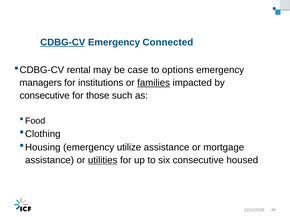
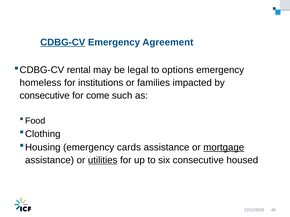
Connected: Connected -> Agreement (168, 42)
case: case -> legal (138, 70)
managers: managers -> homeless (41, 83)
families underline: present -> none (154, 83)
those: those -> come (98, 96)
utilize: utilize -> cards (129, 148)
mortgage underline: none -> present (224, 148)
